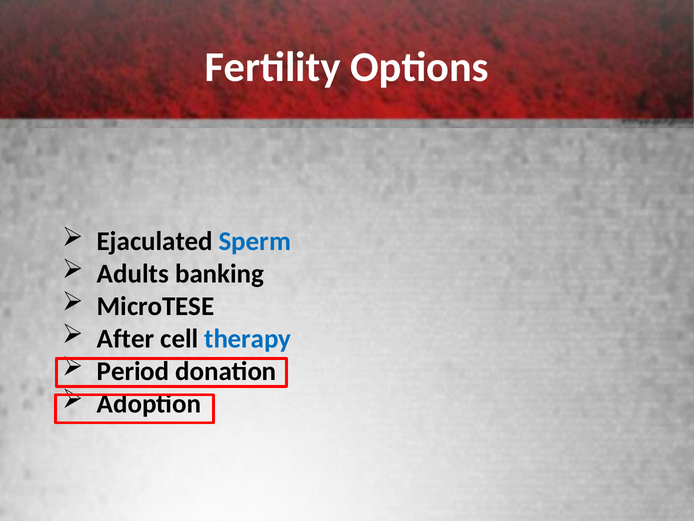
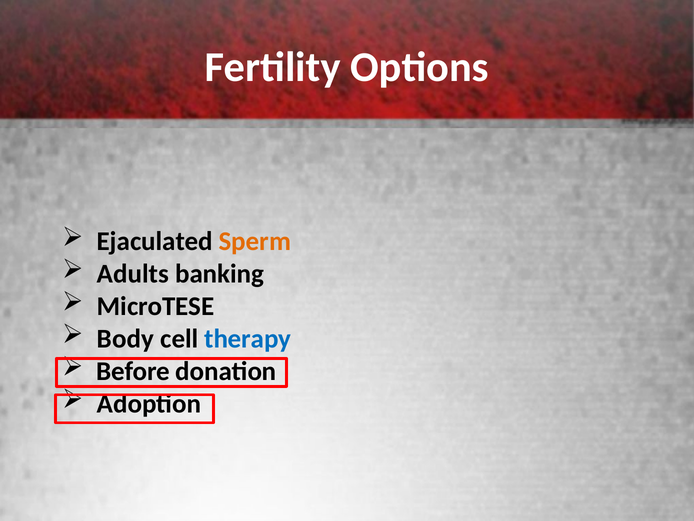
Sperm colour: blue -> orange (255, 241)
After: After -> Body (125, 338)
Period: Period -> Before (133, 371)
